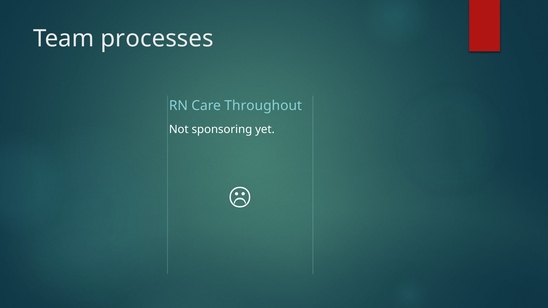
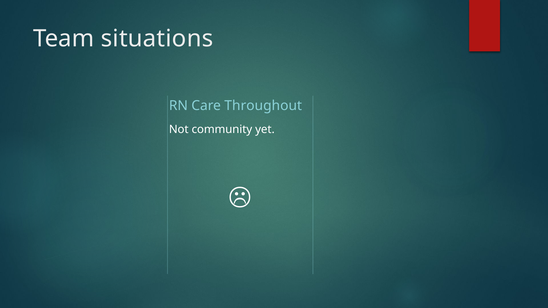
processes: processes -> situations (157, 38)
sponsoring: sponsoring -> community (222, 130)
